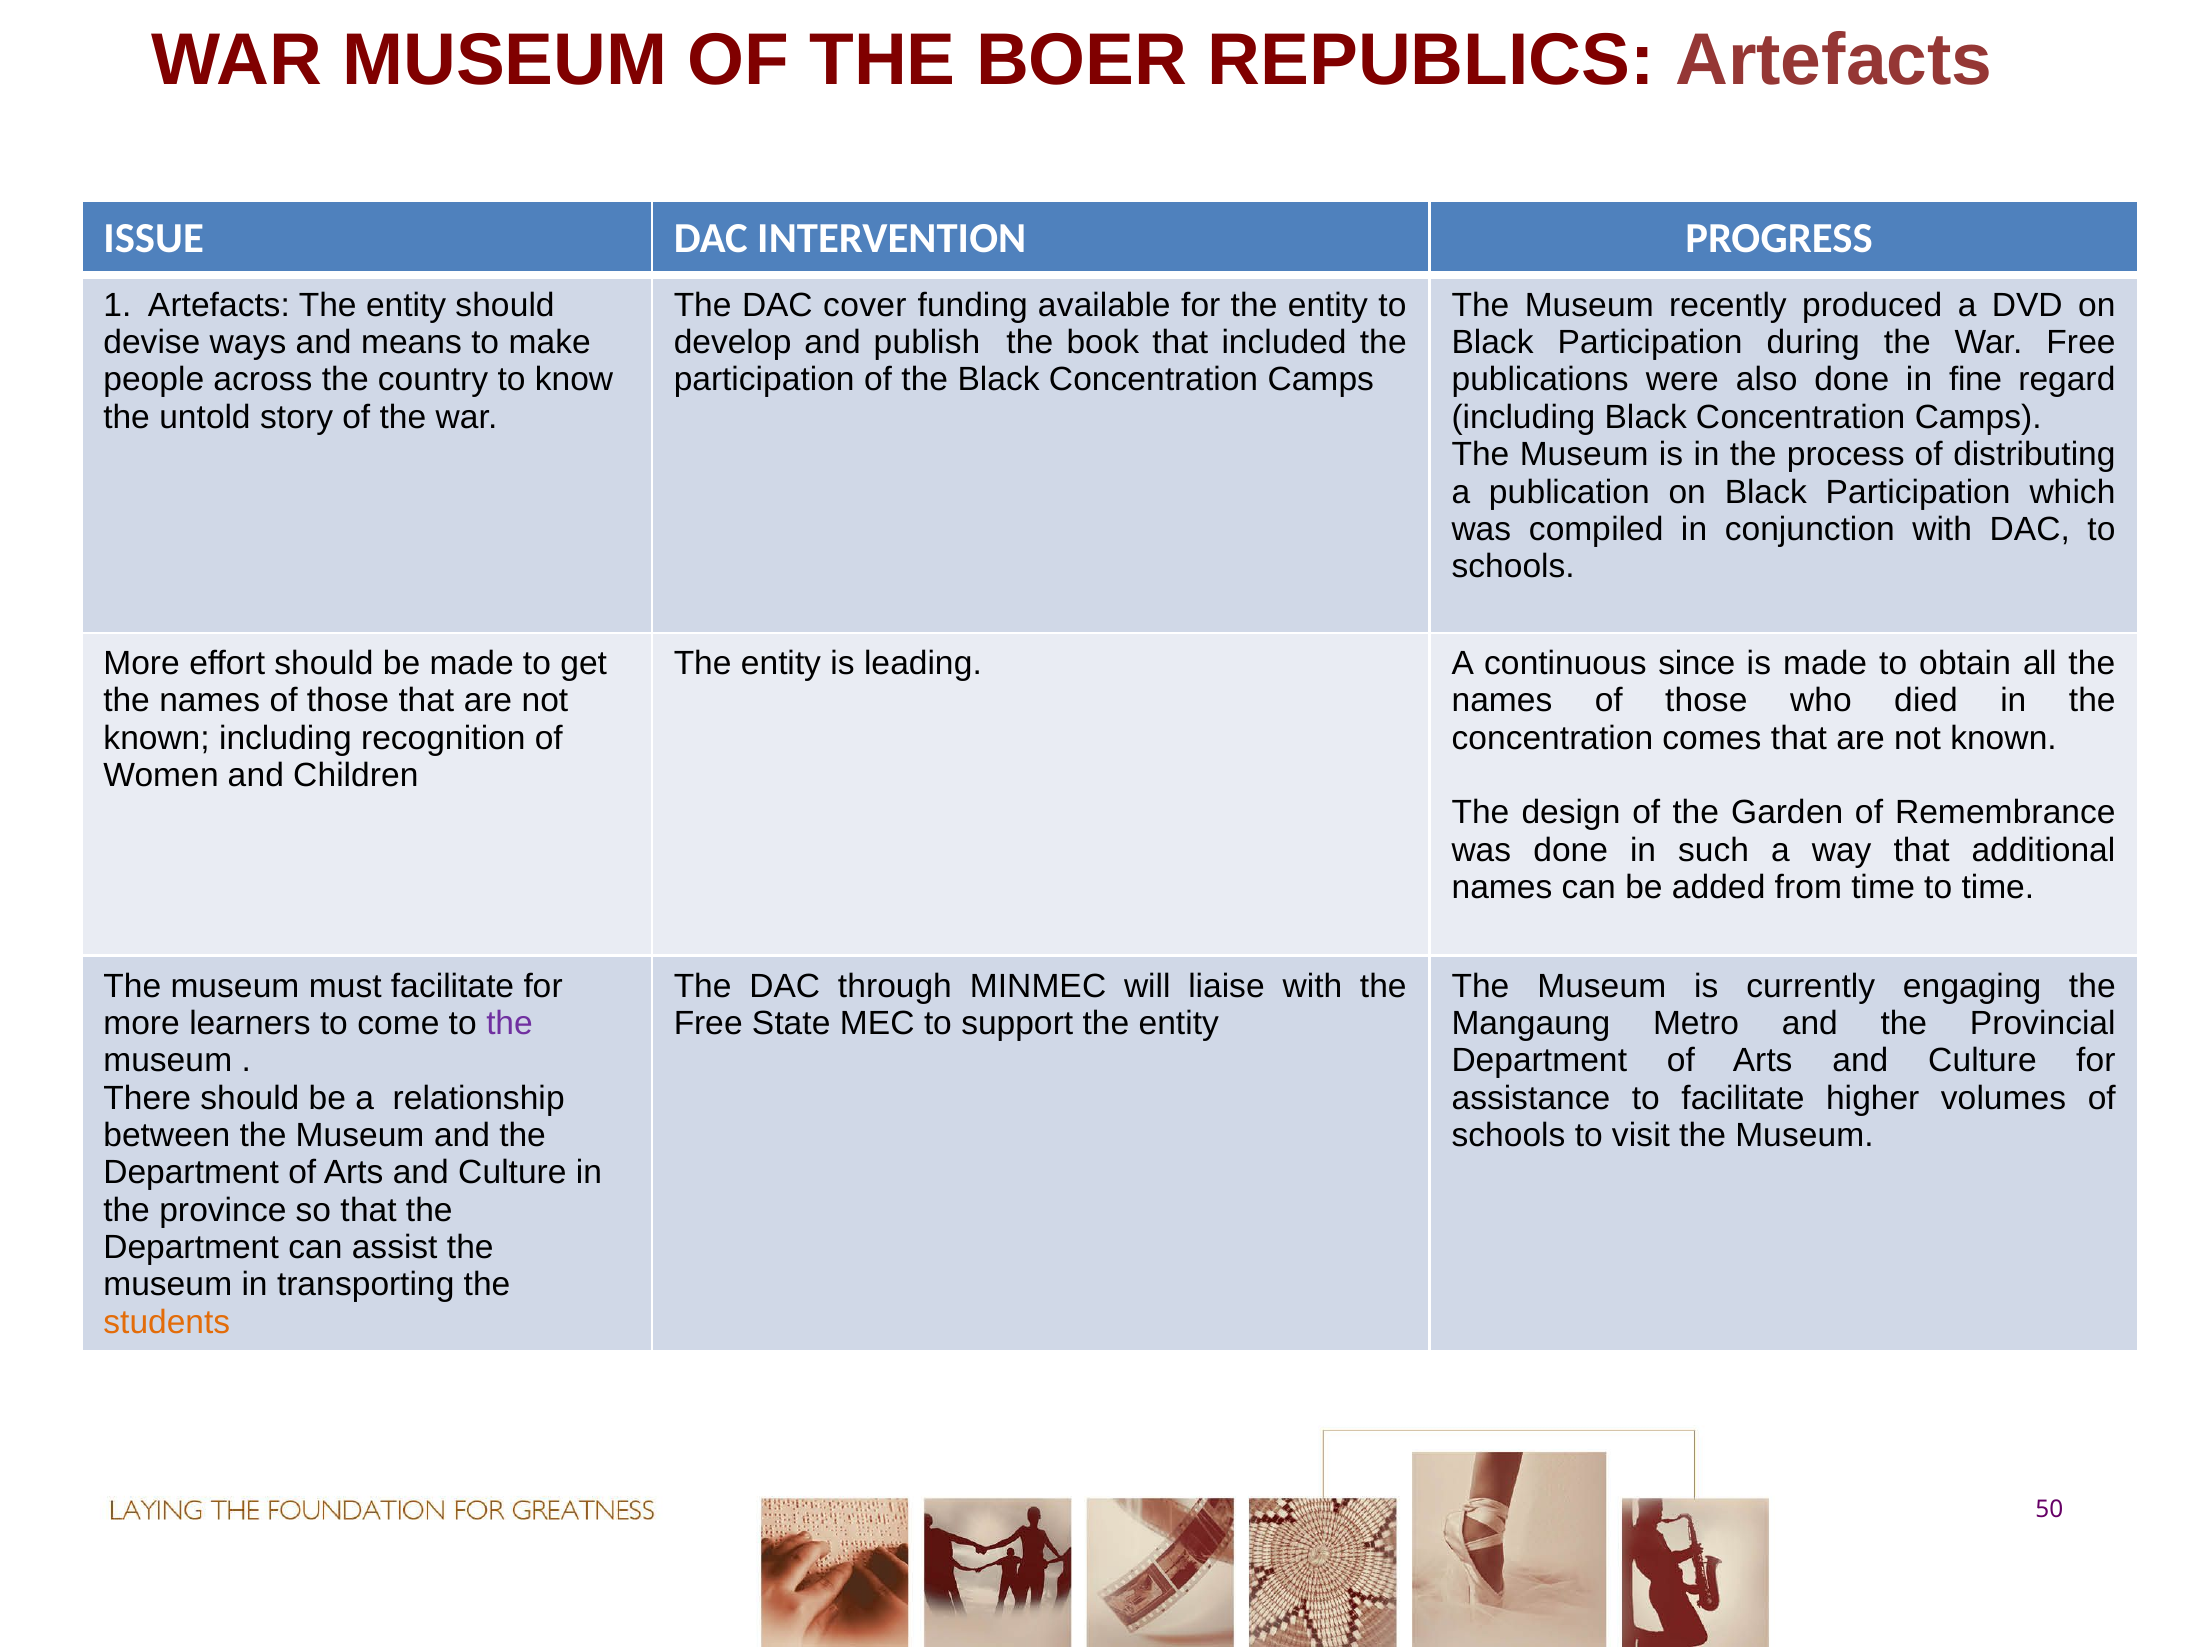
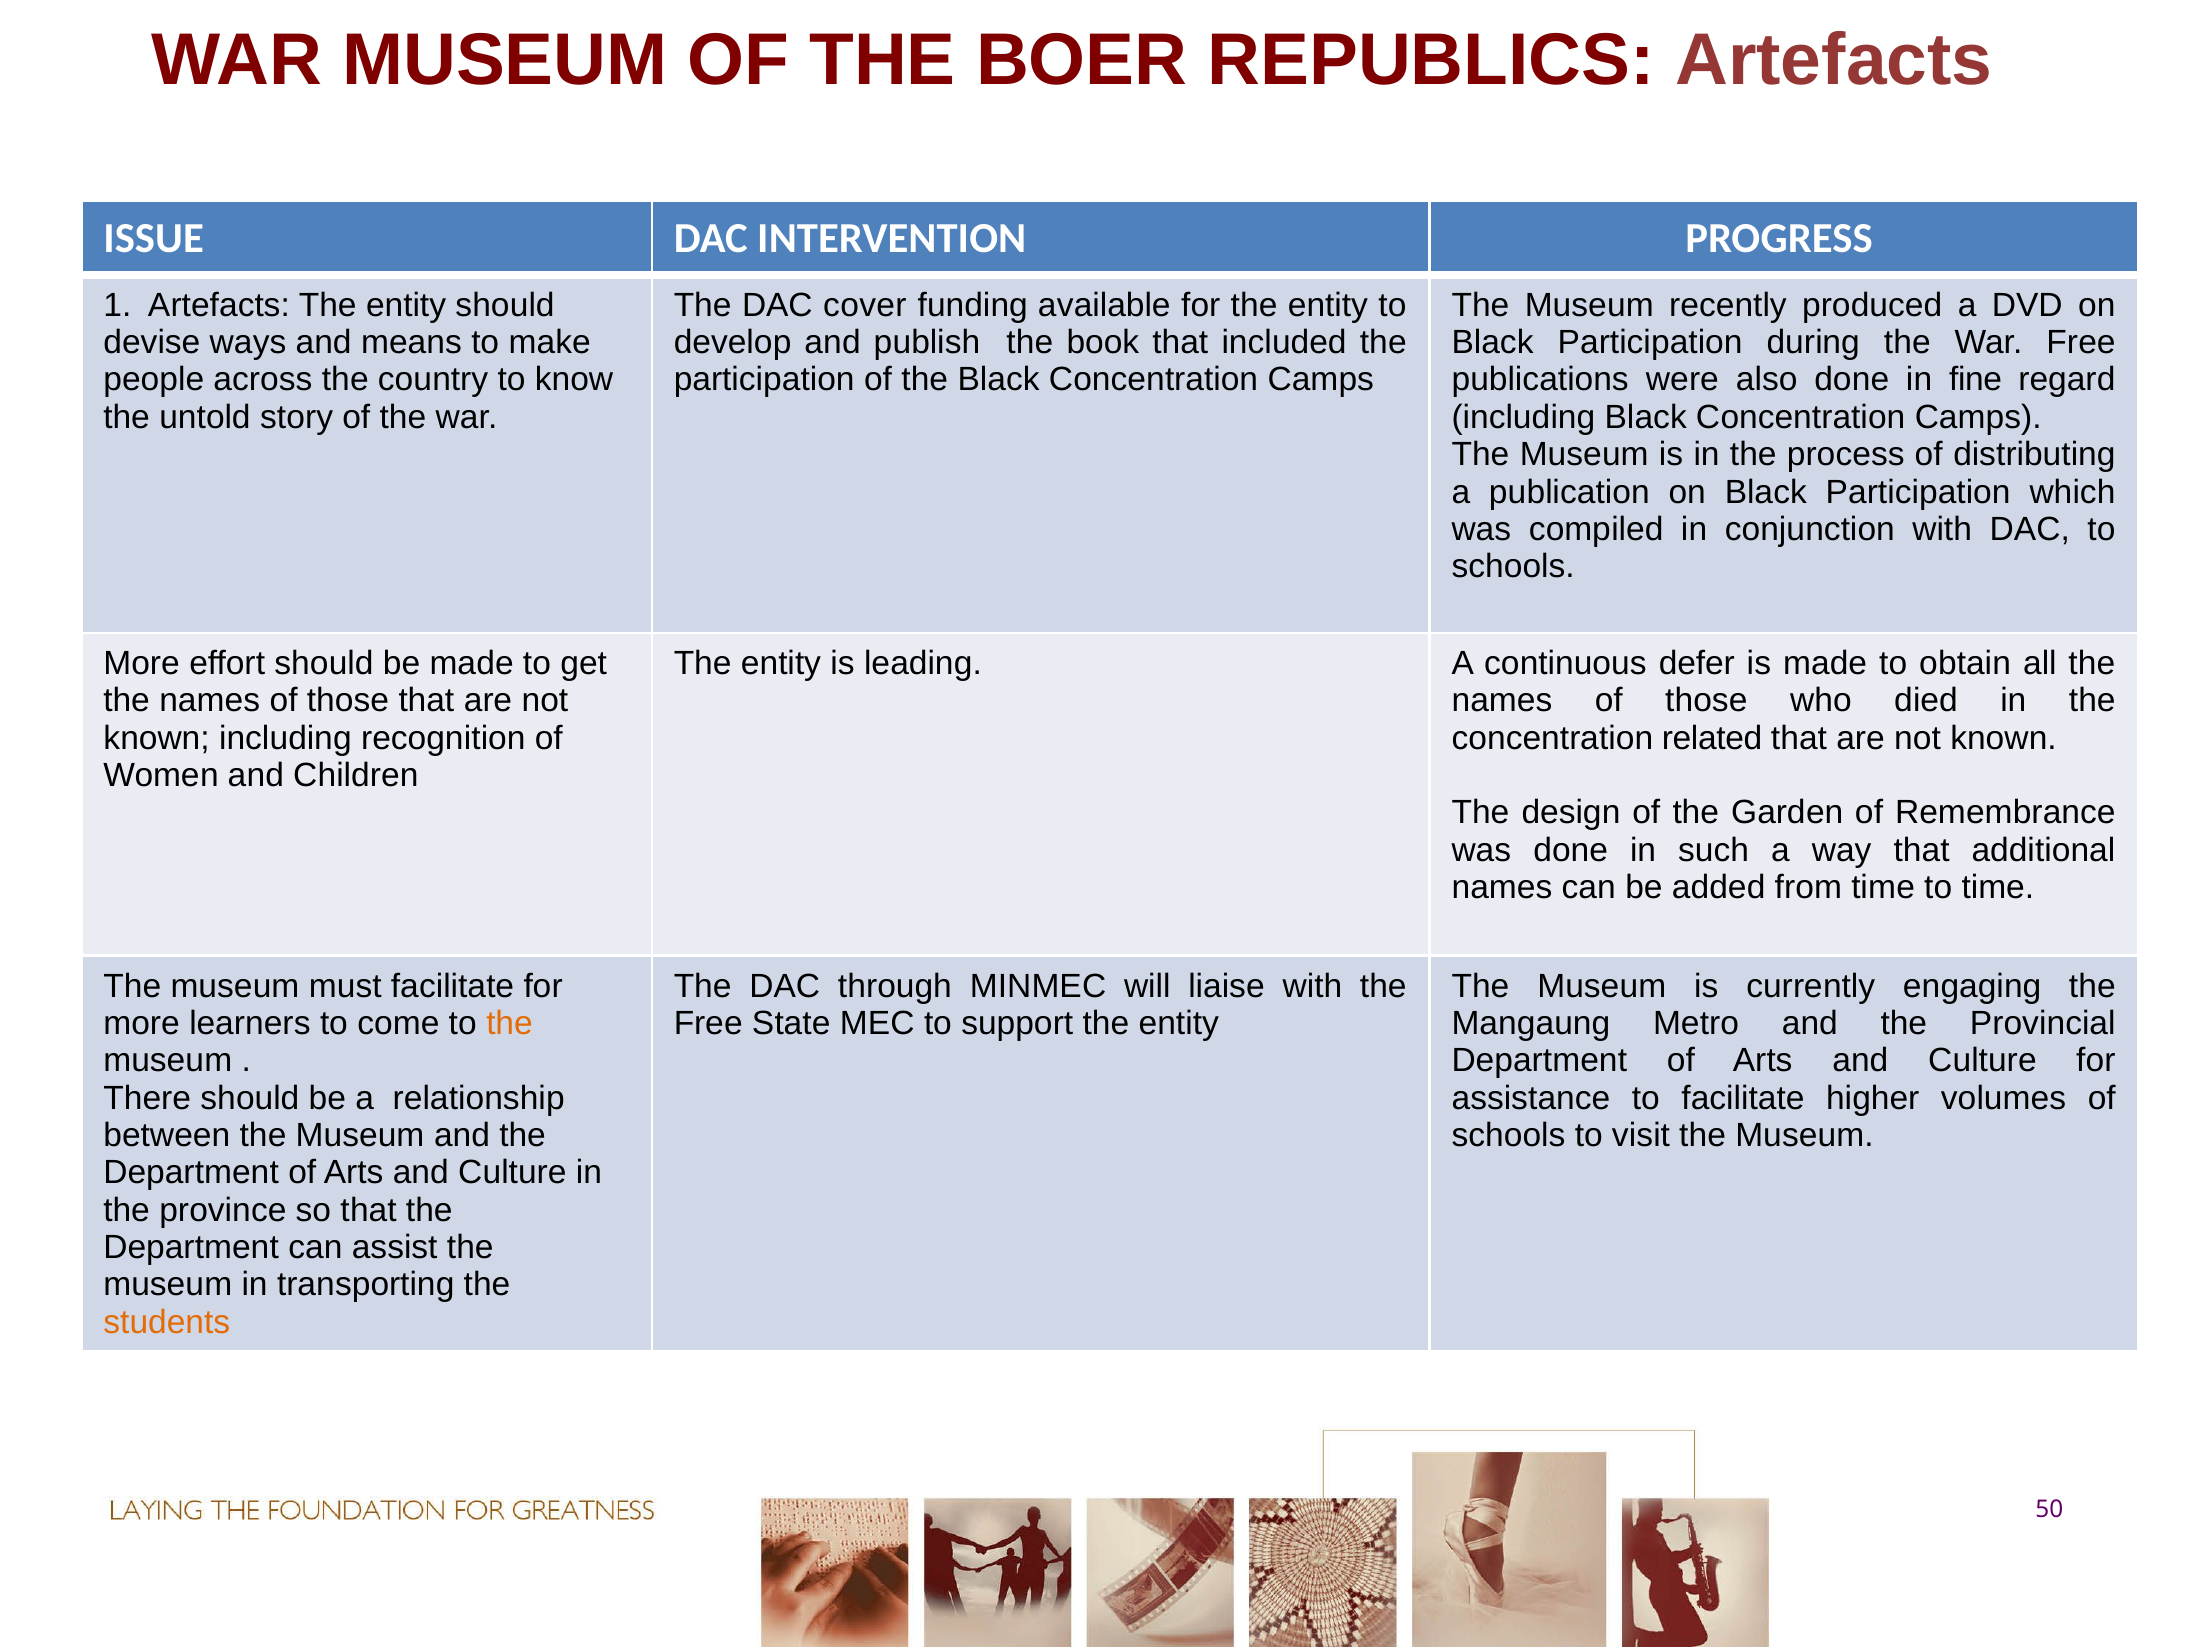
since: since -> defer (1697, 663)
comes: comes -> related (1712, 738)
the colour: purple -> orange (509, 1023)
